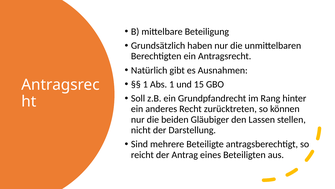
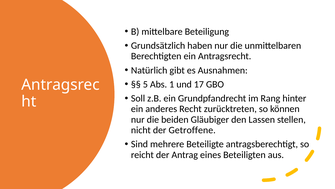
1: 1 -> 5 (145, 84)
15: 15 -> 17 (199, 84)
Darstellung: Darstellung -> Getroffene (192, 130)
